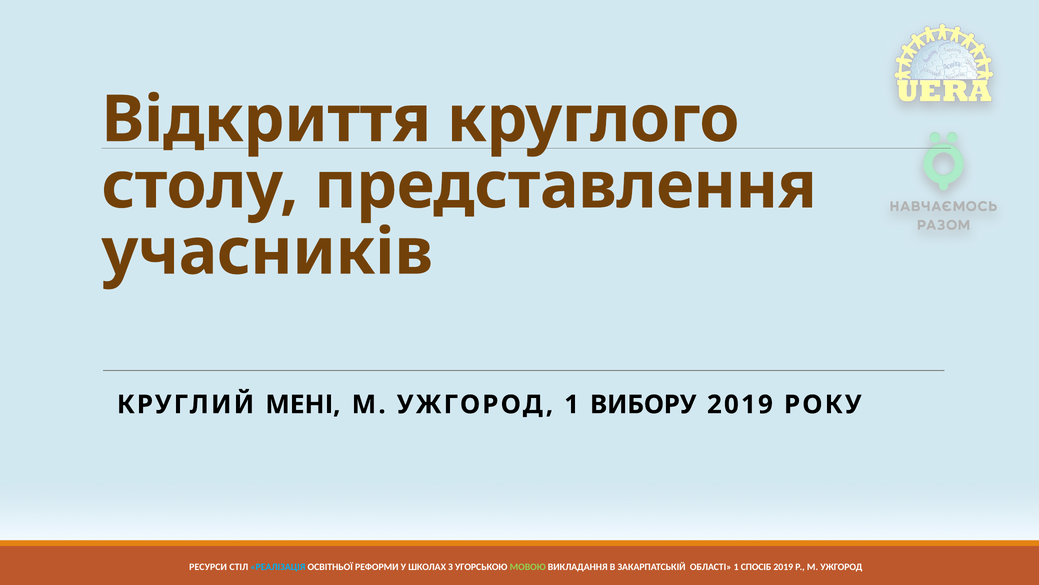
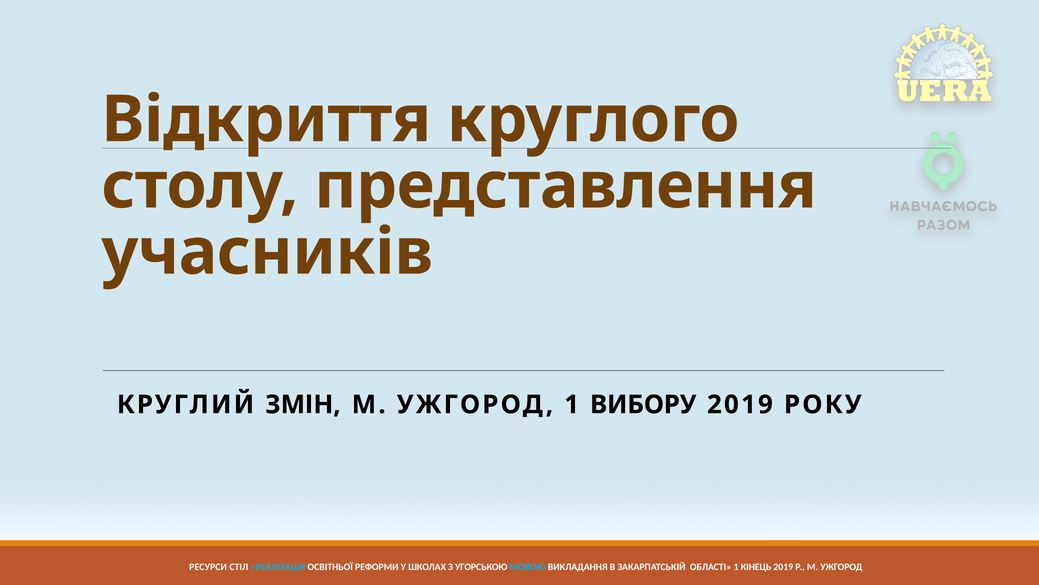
МЕНІ: МЕНІ -> ЗМІН (303, 404)
МОВОЮ colour: light green -> light blue (528, 567)
СПОСІБ: СПОСІБ -> КІНЕЦЬ (756, 567)
